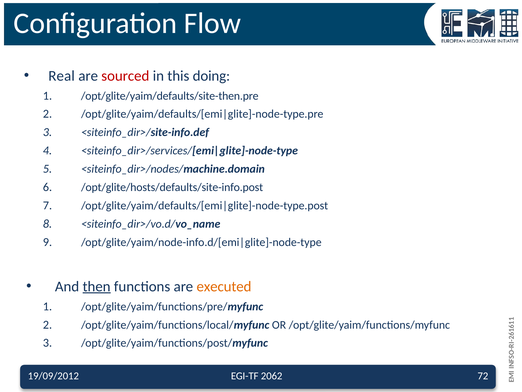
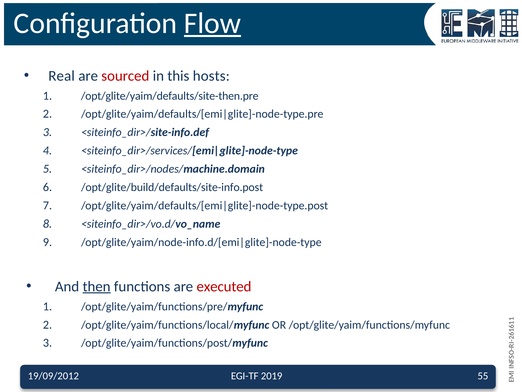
Flow underline: none -> present (212, 23)
doing: doing -> hosts (211, 76)
/opt/glite/hosts/defaults/site-info.post: /opt/glite/hosts/defaults/site-info.post -> /opt/glite/build/defaults/site-info.post (172, 187)
executed colour: orange -> red (224, 286)
2062: 2062 -> 2019 (272, 375)
72: 72 -> 55 (483, 375)
